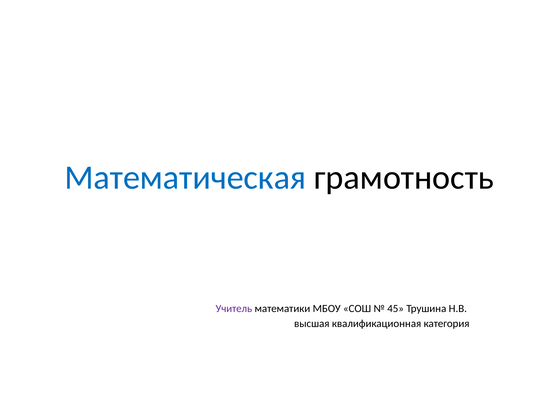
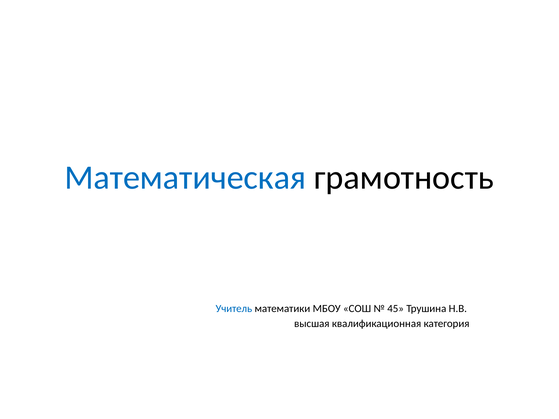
Учитель colour: purple -> blue (234, 309)
